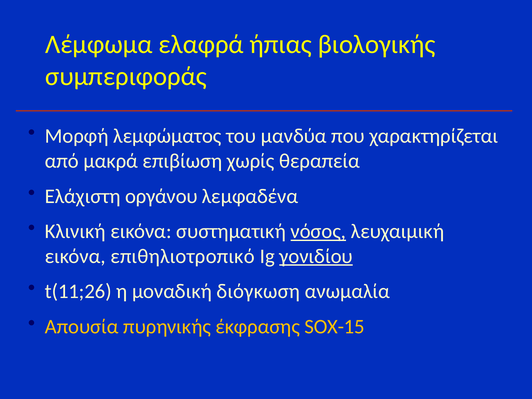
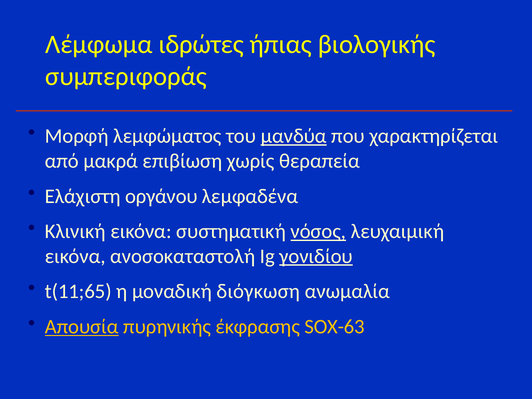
ελαφρά: ελαφρά -> ιδρώτες (201, 44)
μανδύα underline: none -> present (294, 136)
επιθηλιοτροπικό: επιθηλιοτροπικό -> ανοσοκαταστολή (183, 256)
t(11;26: t(11;26 -> t(11;65 (78, 291)
Απουσία underline: none -> present (82, 327)
SOX-15: SOX-15 -> SOX-63 (335, 327)
